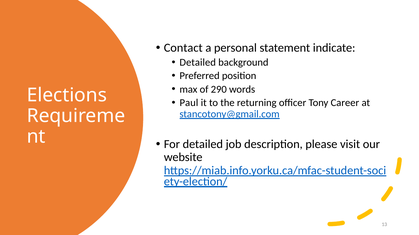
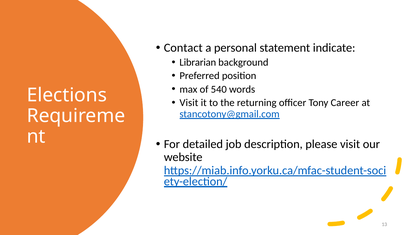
Detailed: Detailed -> Librarian (198, 63)
290: 290 -> 540 (219, 90)
Paul: Paul -> Visit (189, 103)
